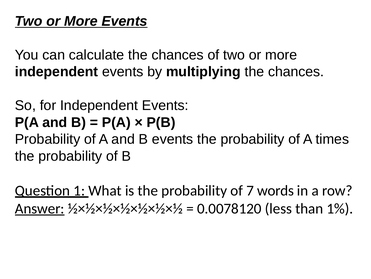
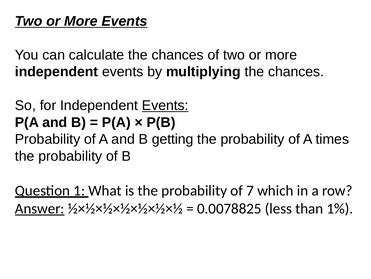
Events underline: none -> present (165, 105)
B events: events -> getting (173, 139)
words: words -> which (275, 190)
0.0078120: 0.0078120 -> 0.0078825 (229, 208)
